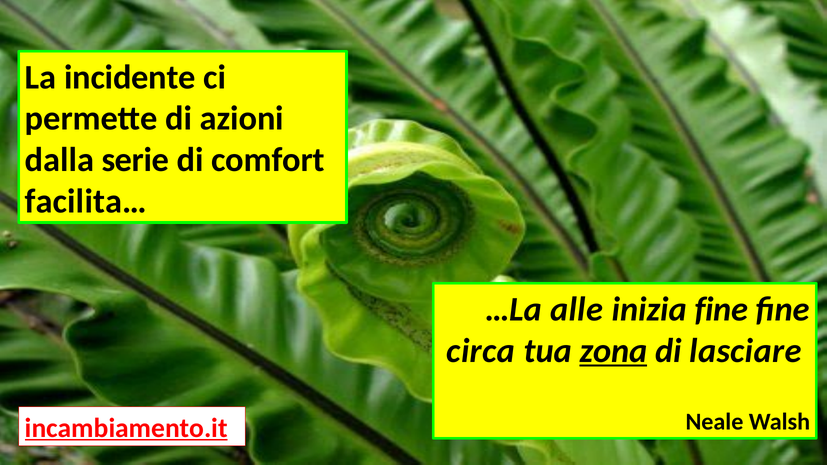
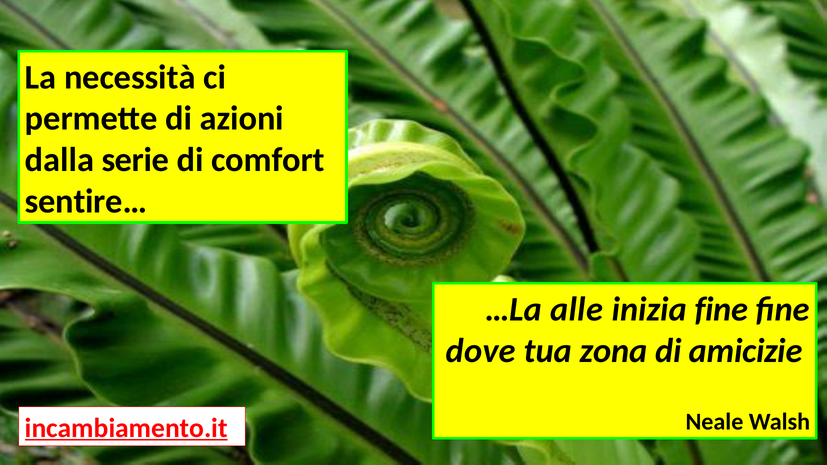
incidente: incidente -> necessità (130, 77)
facilita…: facilita… -> sentire… (86, 201)
circa: circa -> dove (481, 351)
zona underline: present -> none (613, 351)
lasciare: lasciare -> amicizie (746, 351)
